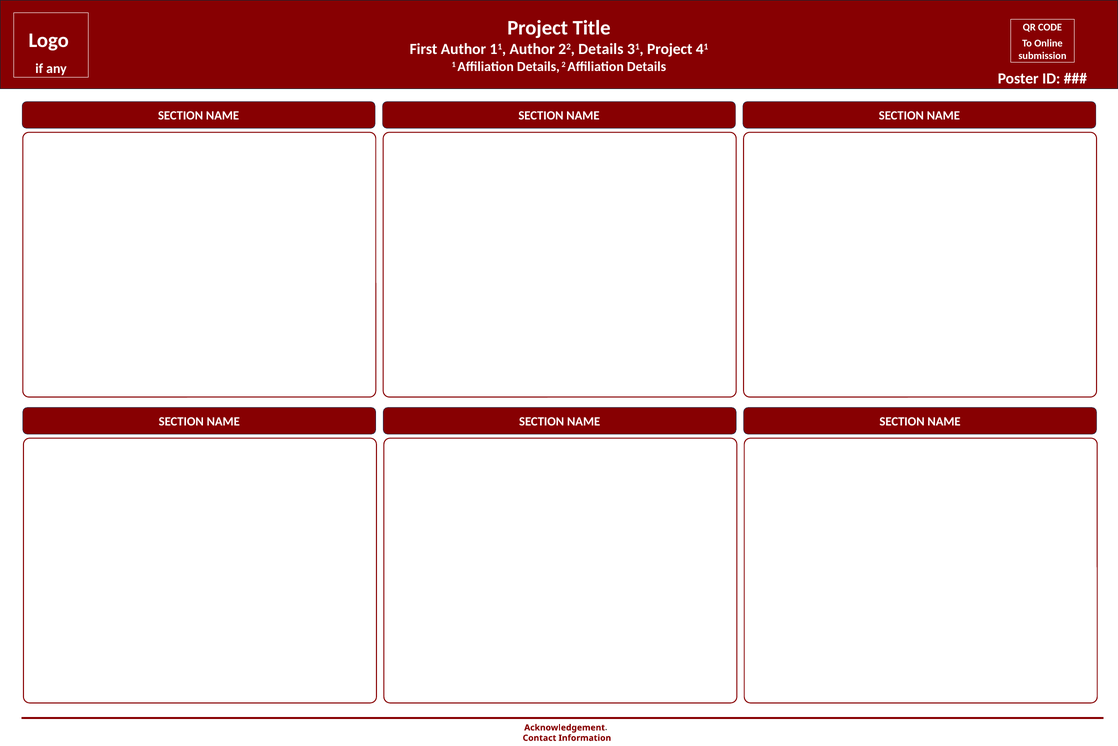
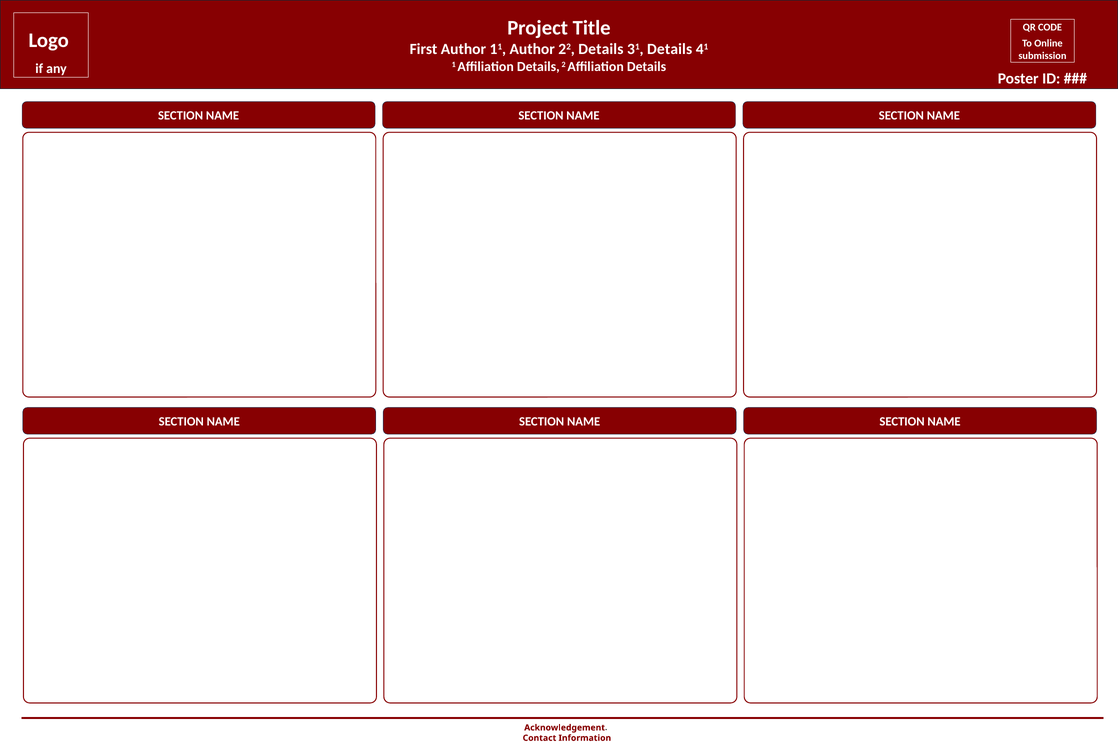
31 Project: Project -> Details (670, 49)
